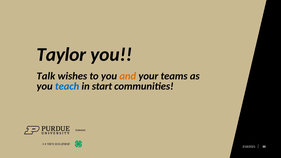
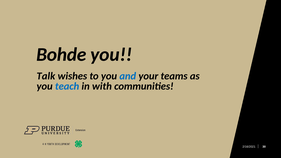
Taylor: Taylor -> Bohde (61, 55)
and colour: orange -> blue (128, 76)
start: start -> with (102, 86)
